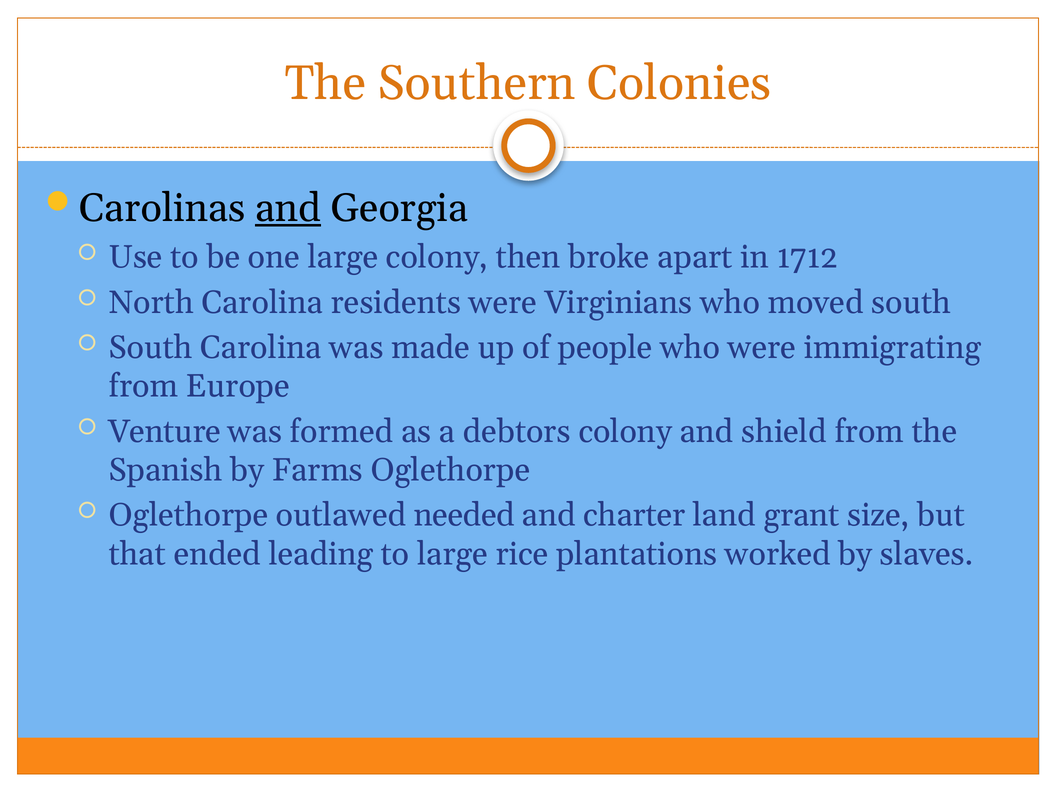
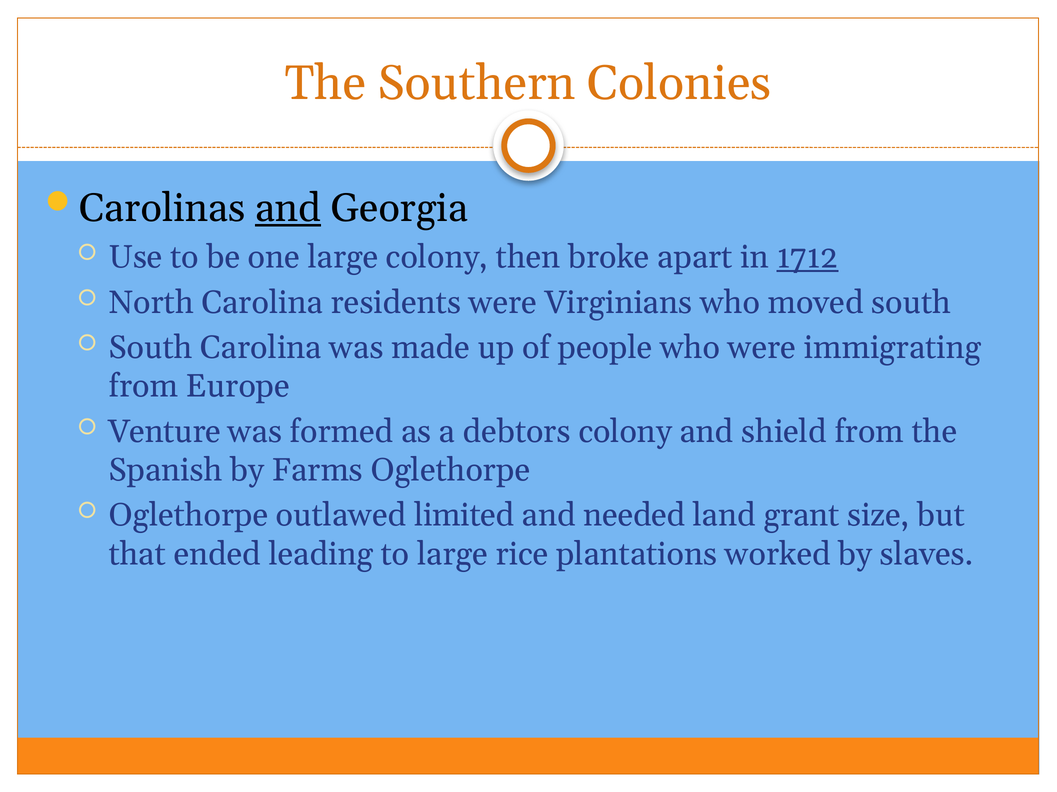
1712 underline: none -> present (808, 258)
needed: needed -> limited (464, 516)
charter: charter -> needed (634, 516)
